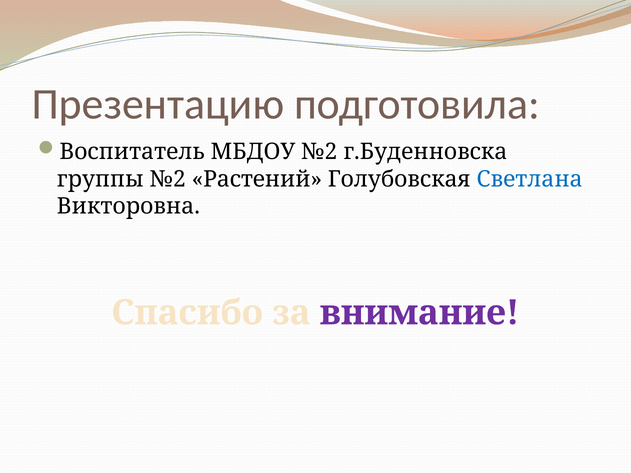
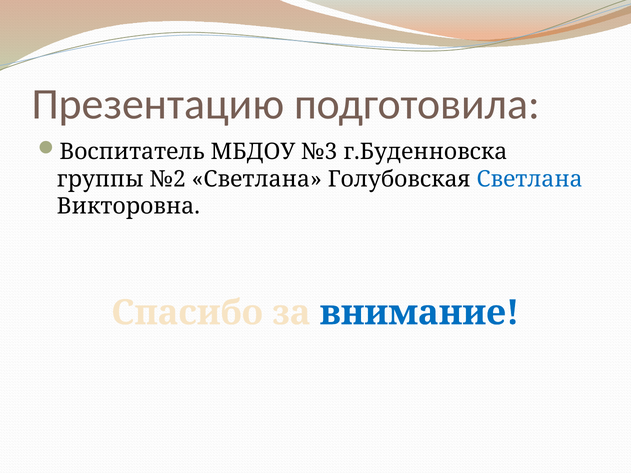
МБДОУ №2: №2 -> №3 (319, 152)
№2 Растений: Растений -> Светлана (257, 179)
внимание colour: purple -> blue (419, 313)
